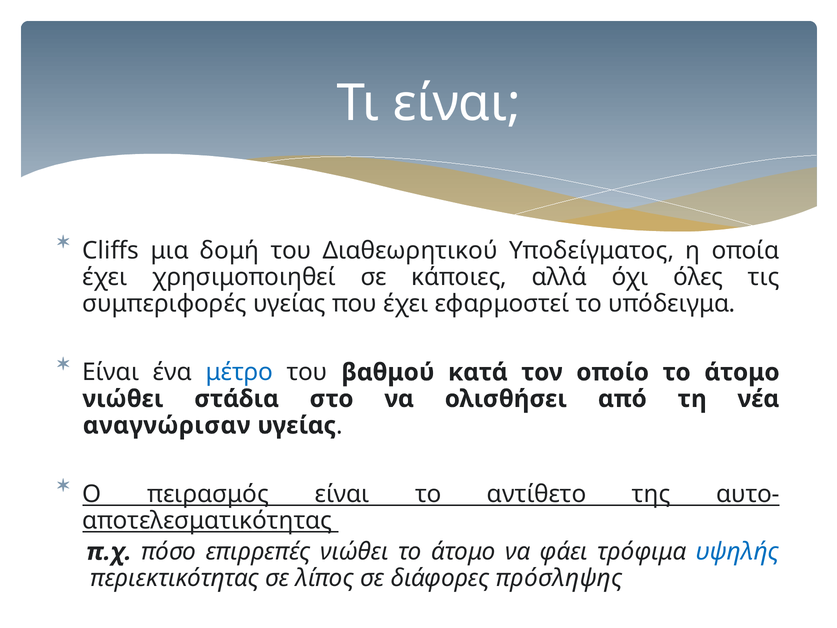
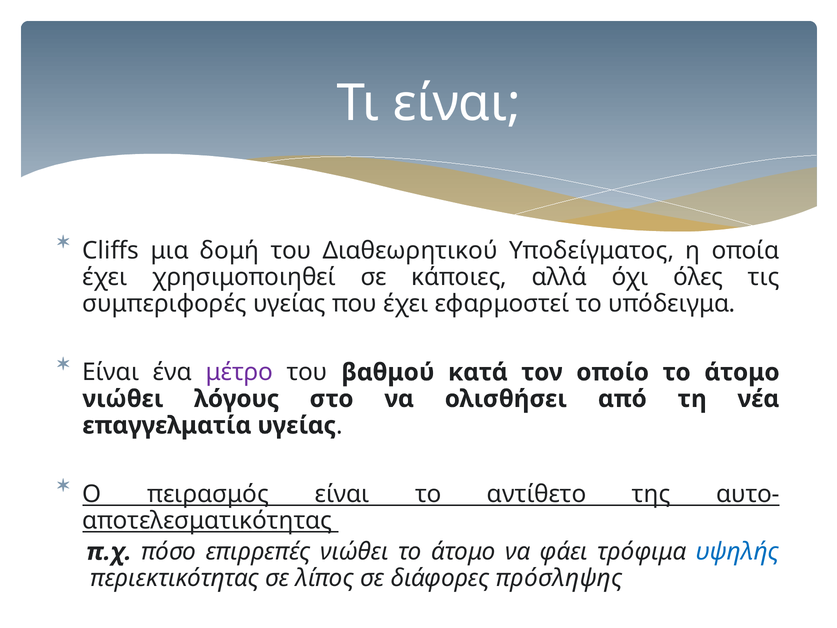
μέτρο colour: blue -> purple (239, 372)
στάδια: στάδια -> λόγους (237, 399)
αναγνώρισαν: αναγνώρισαν -> επαγγελματία (167, 425)
